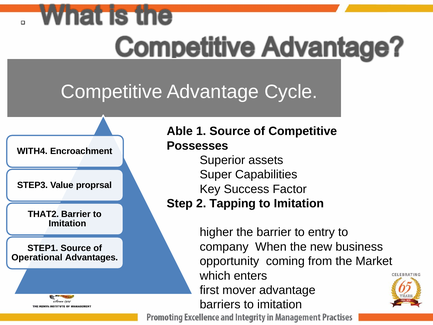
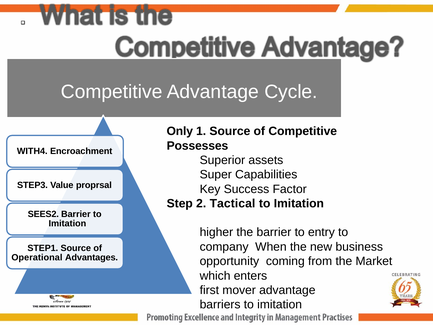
Able: Able -> Only (180, 131)
Tapping: Tapping -> Tactical (233, 203)
THAT2: THAT2 -> SEES2 (43, 214)
